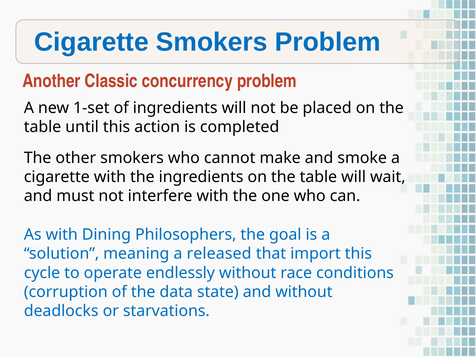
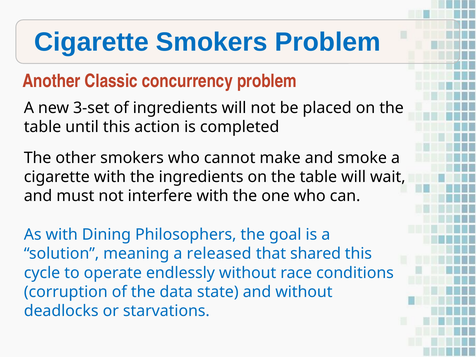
1-set: 1-set -> 3-set (91, 108)
import: import -> shared (316, 254)
